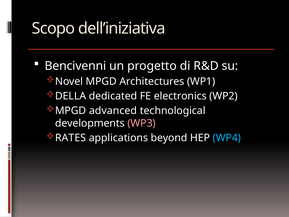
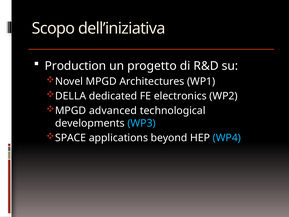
Bencivenni: Bencivenni -> Production (75, 66)
WP3 colour: pink -> light blue (142, 123)
RATES: RATES -> SPACE (71, 138)
